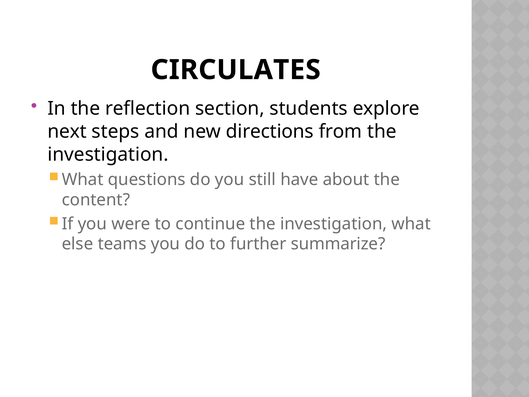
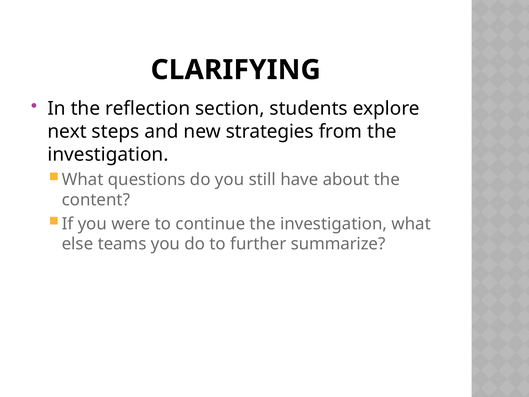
CIRCULATES: CIRCULATES -> CLARIFYING (236, 70)
directions: directions -> strategies (270, 131)
